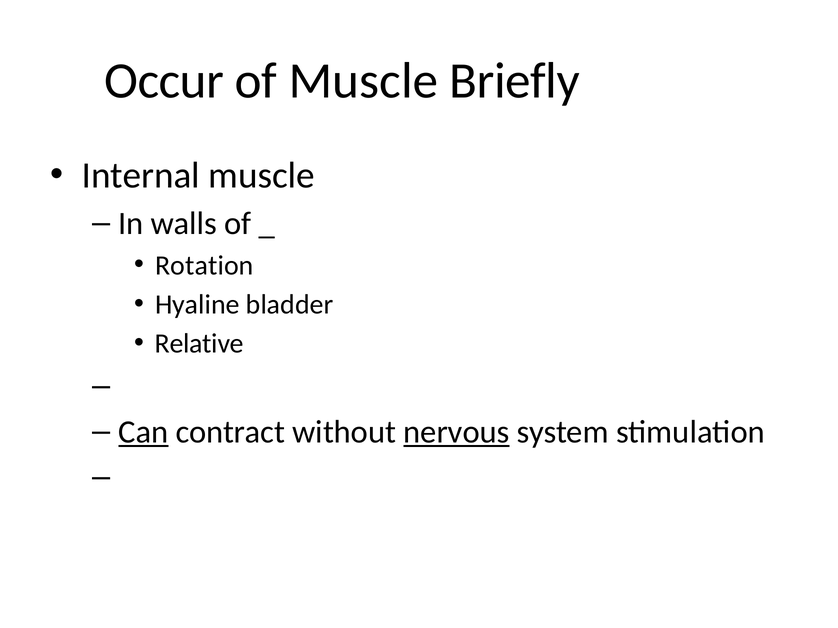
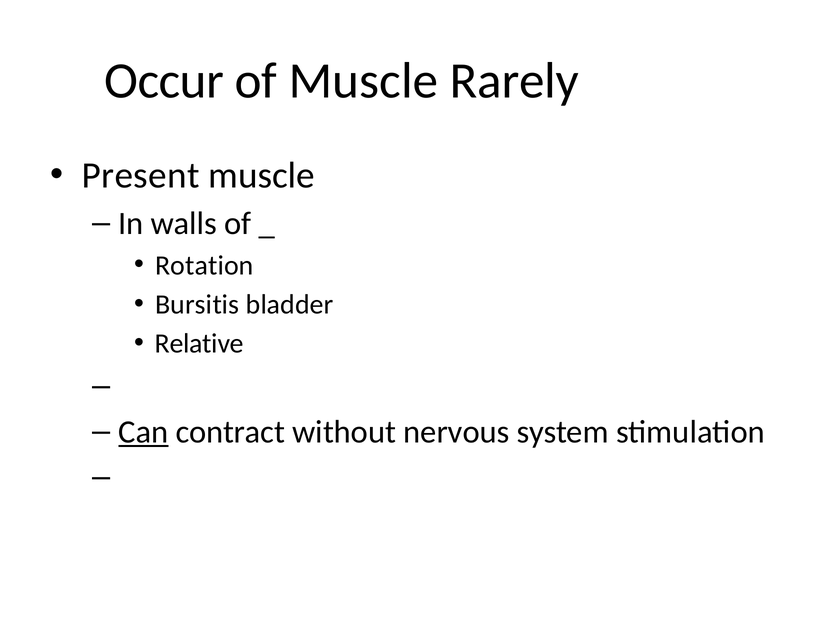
Briefly: Briefly -> Rarely (514, 81)
Internal: Internal -> Present (141, 176)
Hyaline: Hyaline -> Bursitis (197, 305)
nervous underline: present -> none (457, 433)
